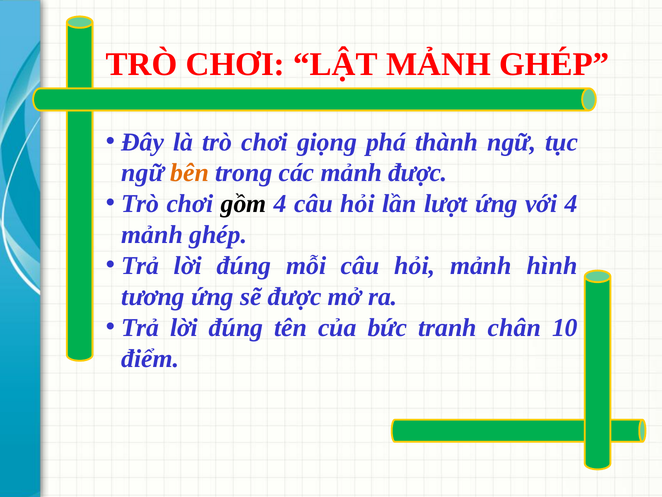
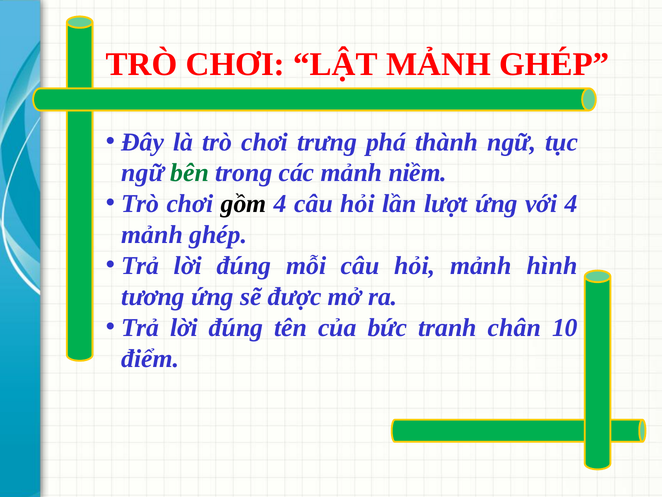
giọng: giọng -> trưng (327, 142)
bên colour: orange -> green (190, 173)
mảnh được: được -> niềm (418, 173)
